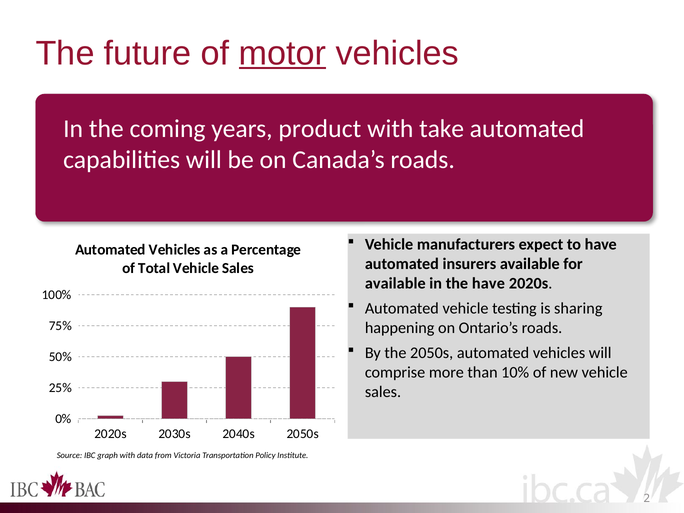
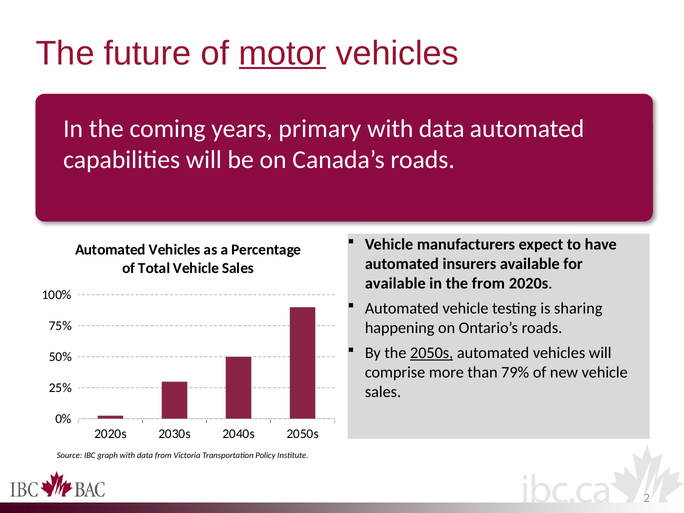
product: product -> primary (320, 129)
take: take -> data (442, 129)
the have: have -> from (488, 283)
2050s underline: none -> present (432, 353)
10%: 10% -> 79% (515, 372)
